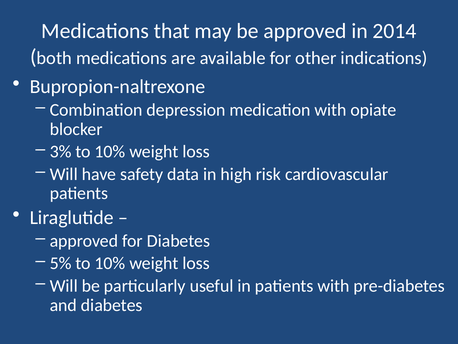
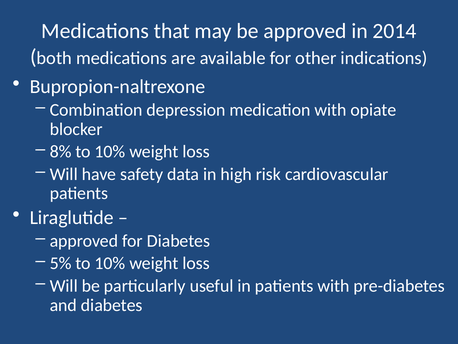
3%: 3% -> 8% (61, 151)
